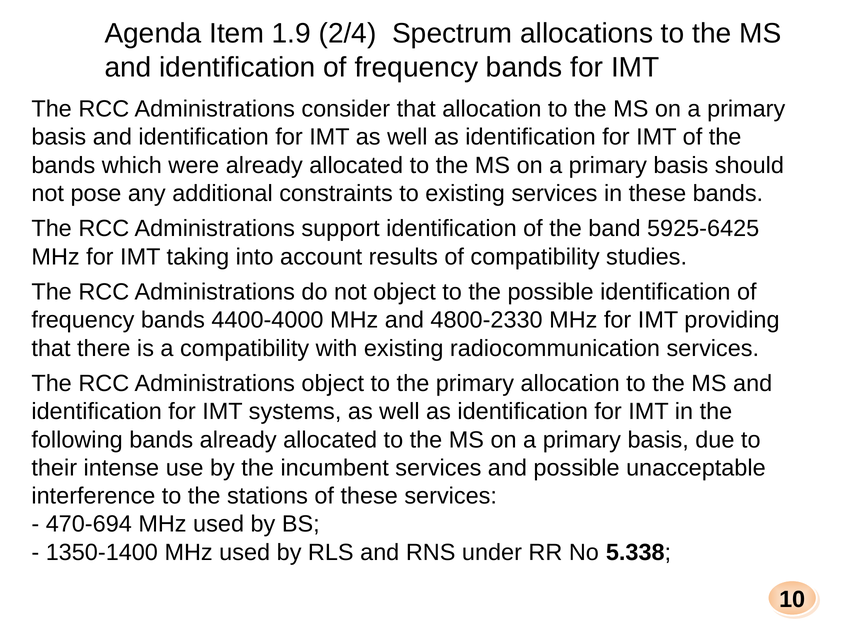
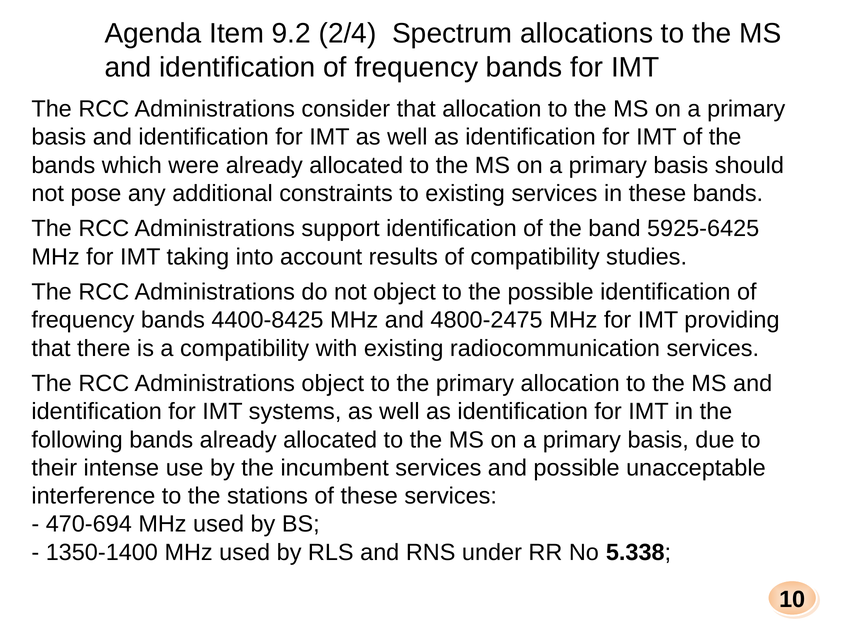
1.9: 1.9 -> 9.2 (291, 34)
4400-4000: 4400-4000 -> 4400-8425 (267, 320)
4800-2330: 4800-2330 -> 4800-2475 (487, 320)
